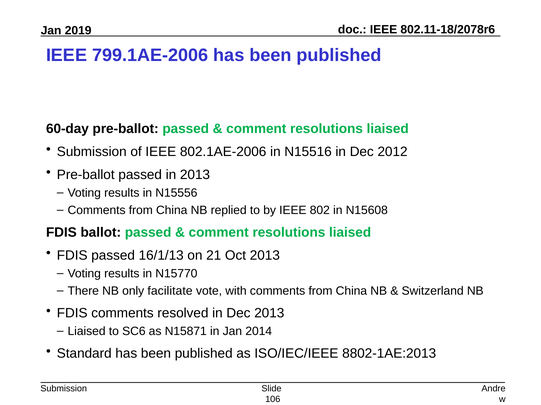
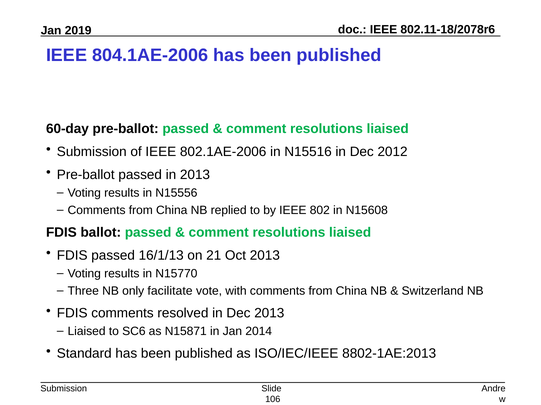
799.1AE-2006: 799.1AE-2006 -> 804.1AE-2006 (150, 55)
There: There -> Three (83, 291)
